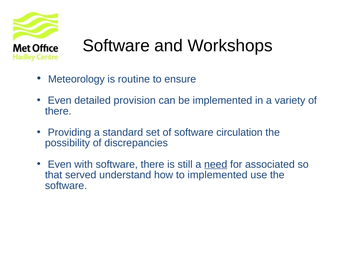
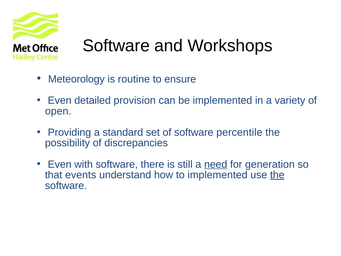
there: there -> open (58, 111)
circulation: circulation -> percentile (239, 132)
associated: associated -> generation (270, 164)
served: served -> events (81, 175)
the underline: none -> present (277, 175)
